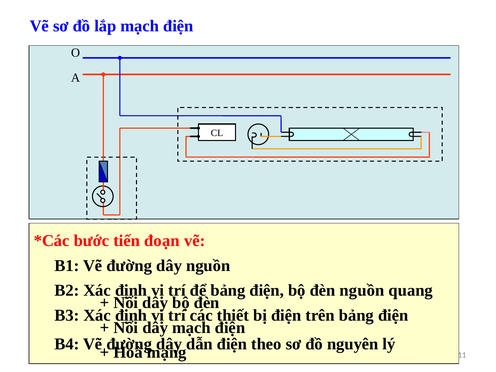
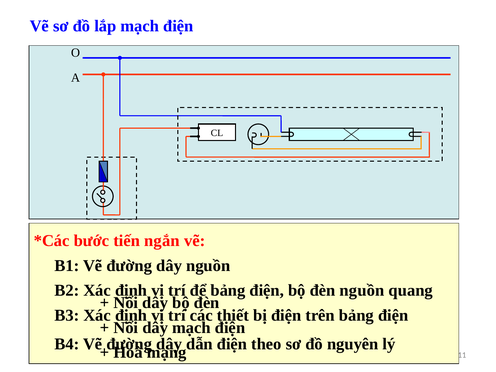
đoạn: đoạn -> ngắn (162, 241)
